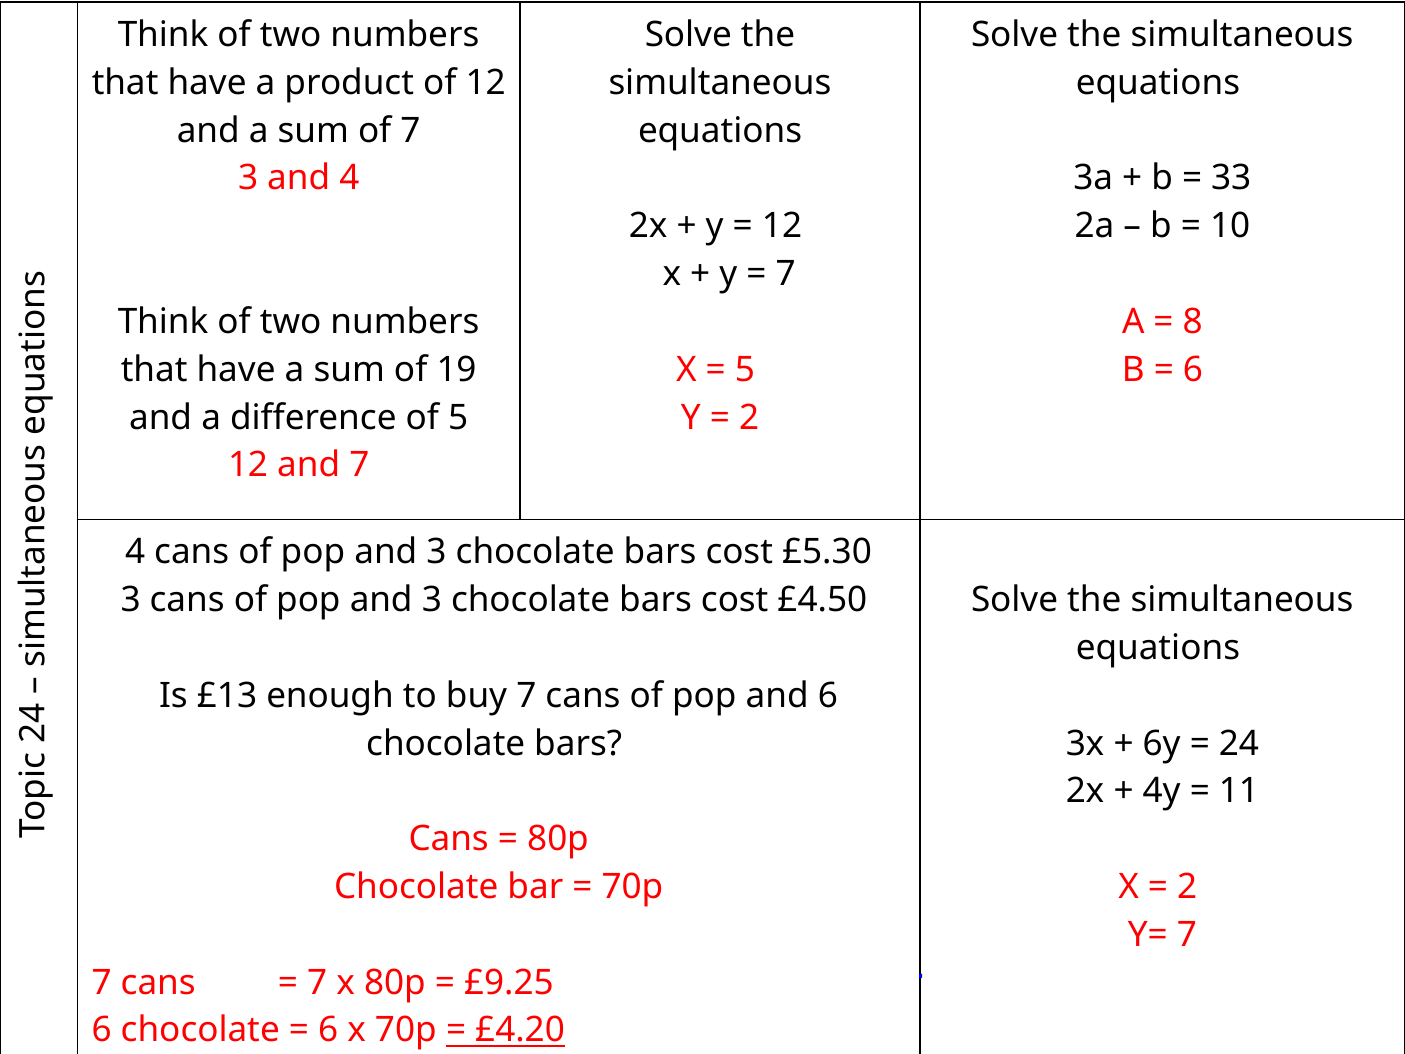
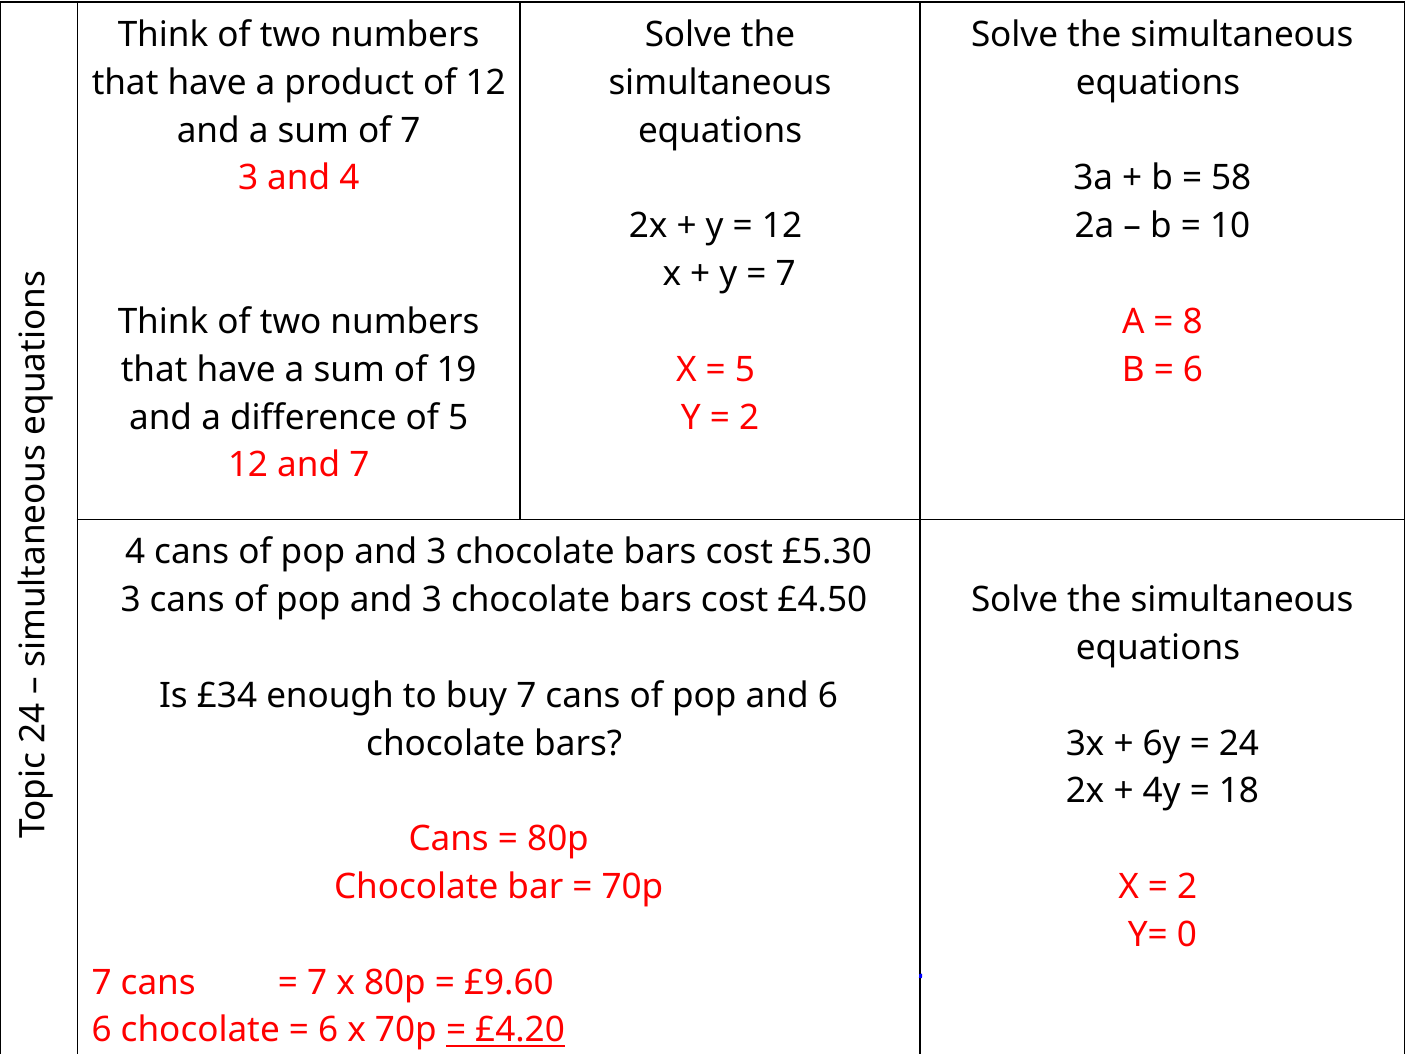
33: 33 -> 58 (1231, 178)
£13: £13 -> £34 (227, 696)
11: 11 -> 18 (1239, 791)
Y= 7: 7 -> 0 (1187, 934)
£9.25: £9.25 -> £9.60 (509, 982)
